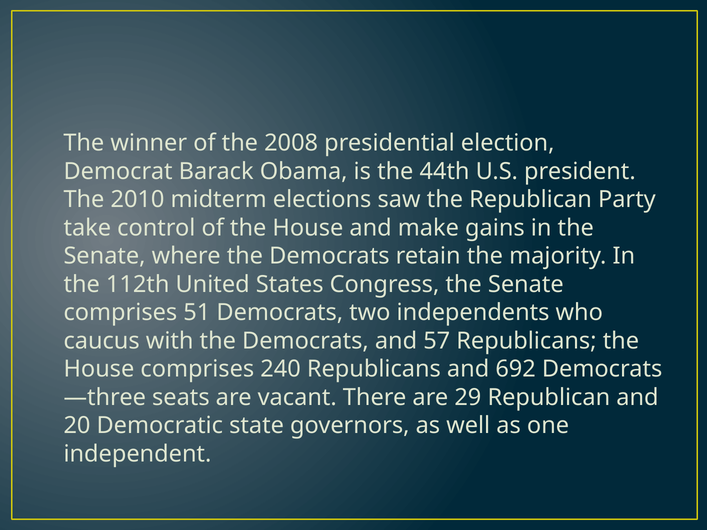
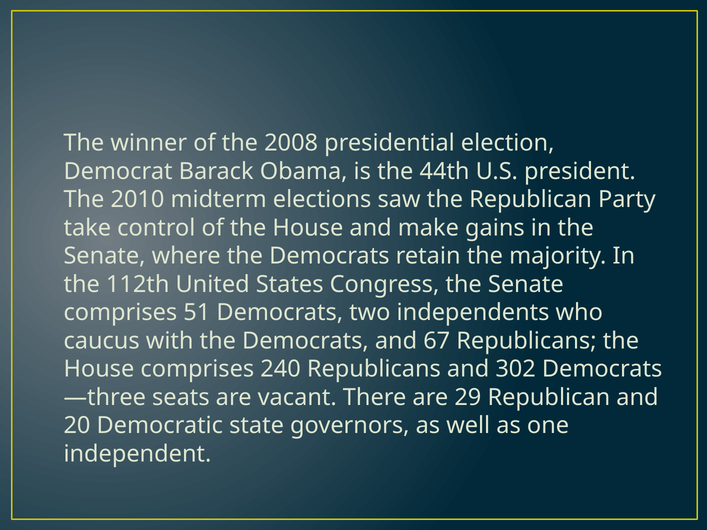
57: 57 -> 67 (437, 341)
692: 692 -> 302 (516, 369)
